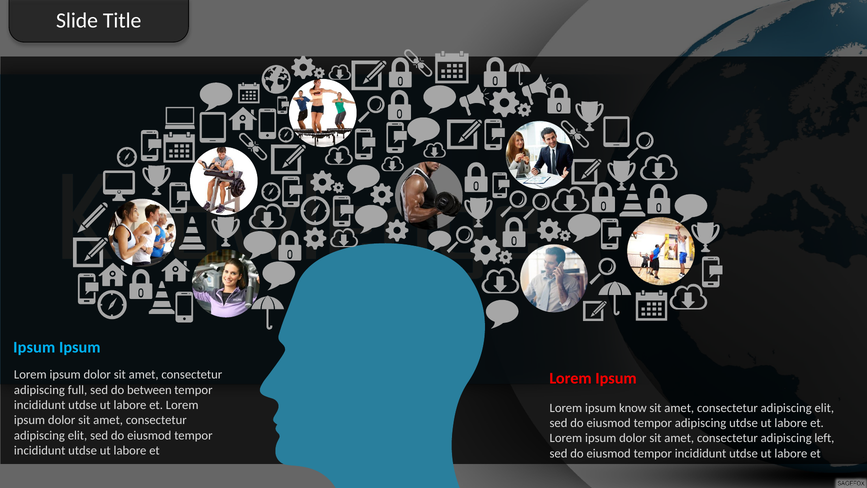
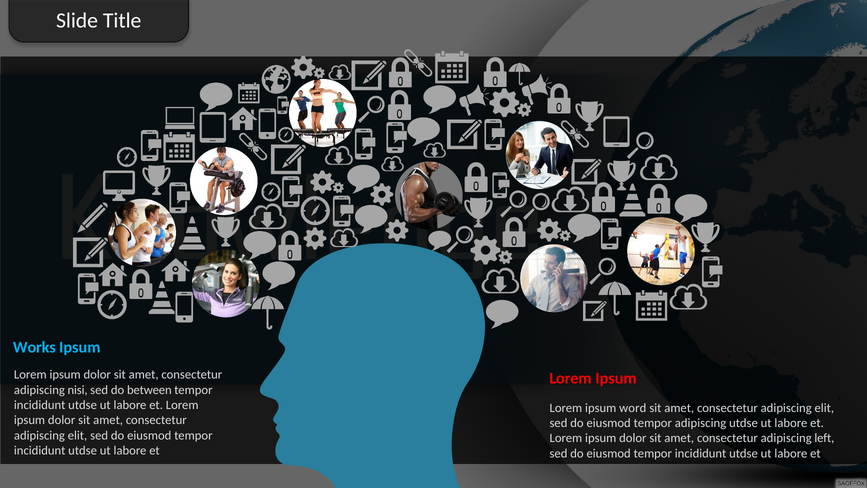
Ipsum: Ipsum -> Works (34, 347)
full: full -> nisi (78, 390)
know: know -> word (633, 408)
